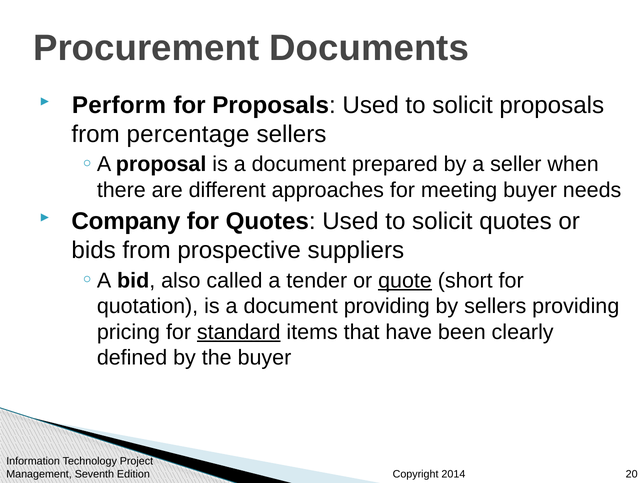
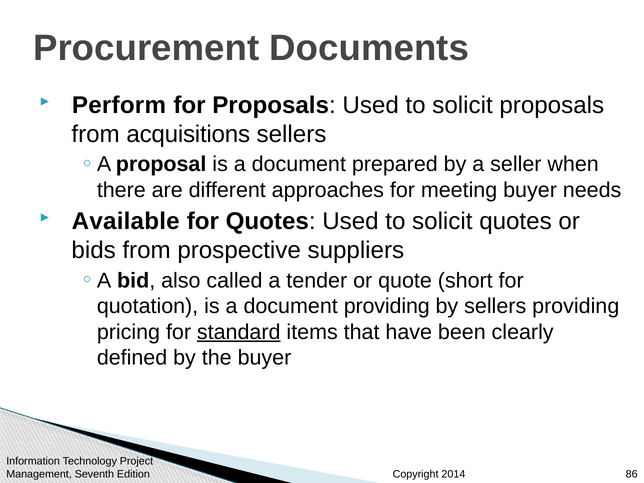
percentage: percentage -> acquisitions (188, 134)
Company: Company -> Available (126, 221)
quote underline: present -> none (405, 280)
20: 20 -> 86 (632, 474)
